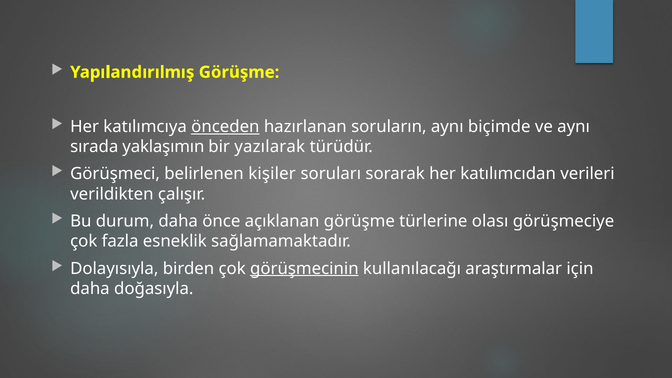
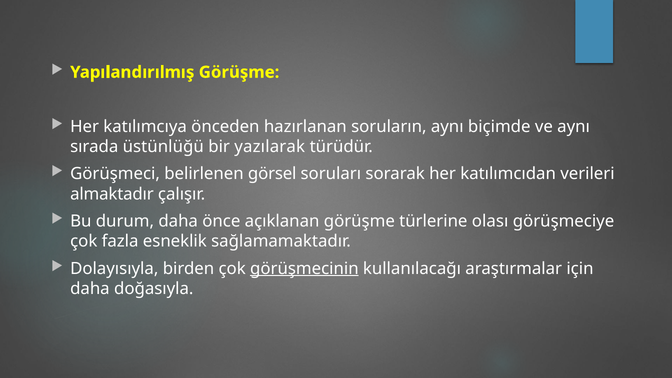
önceden underline: present -> none (225, 127)
yaklaşımın: yaklaşımın -> üstünlüğü (163, 147)
kişiler: kişiler -> görsel (272, 174)
verildikten: verildikten -> almaktadır (112, 194)
